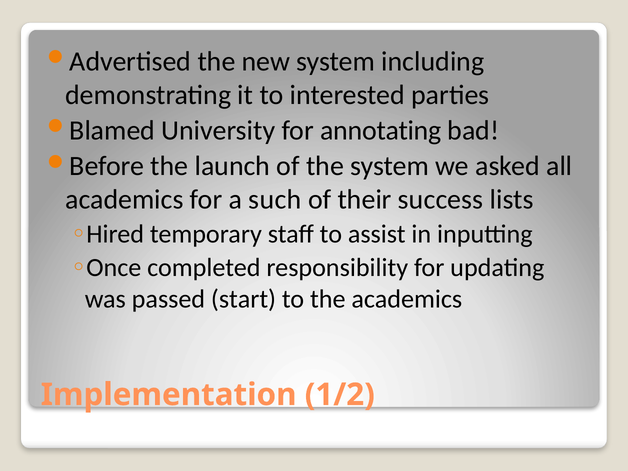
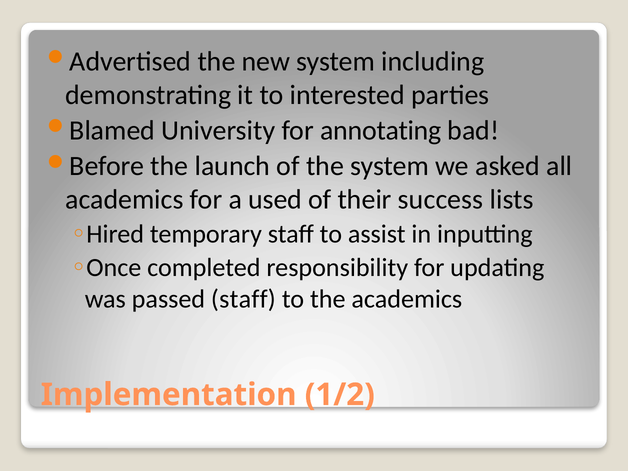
such: such -> used (275, 200)
passed start: start -> staff (243, 299)
